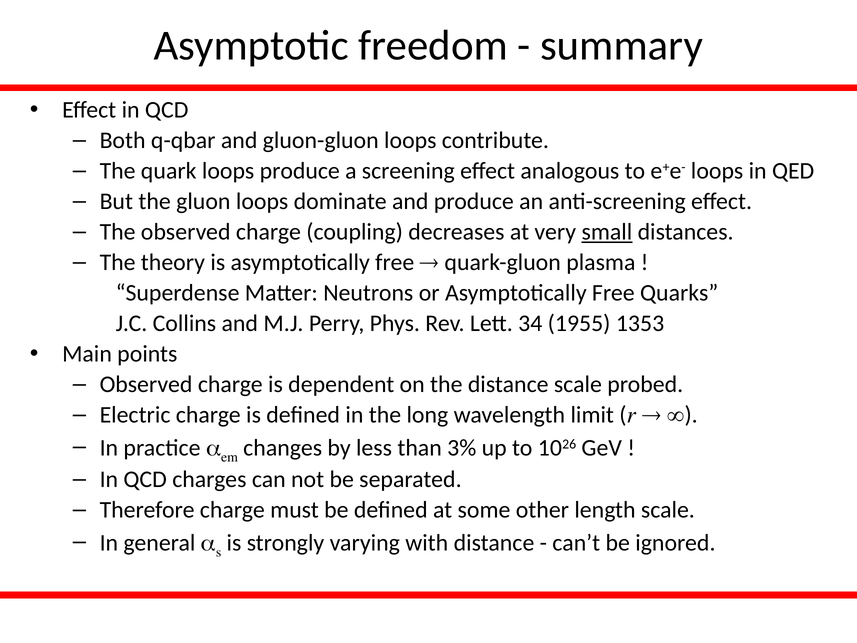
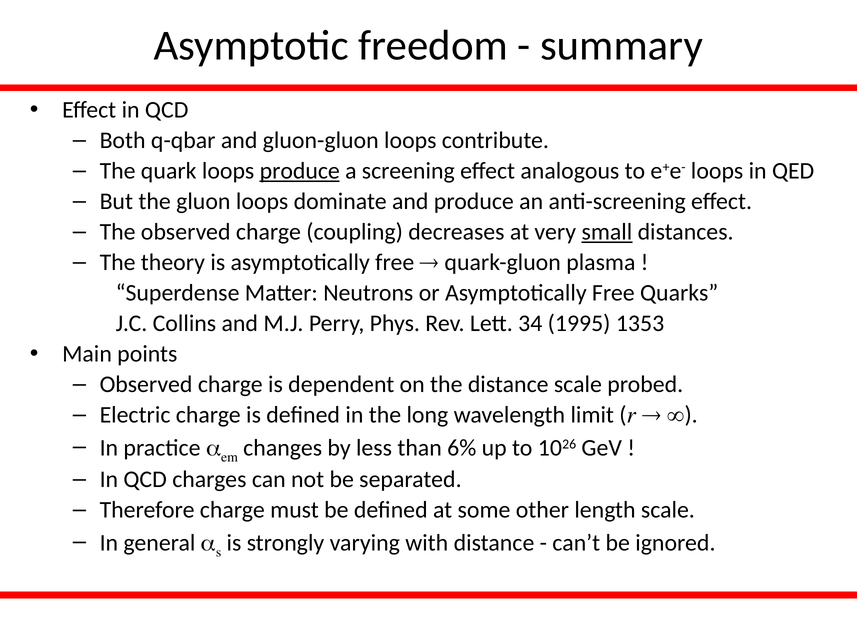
produce underline: none -> present (300, 171)
1955: 1955 -> 1995 (579, 323)
3%: 3% -> 6% (462, 448)
